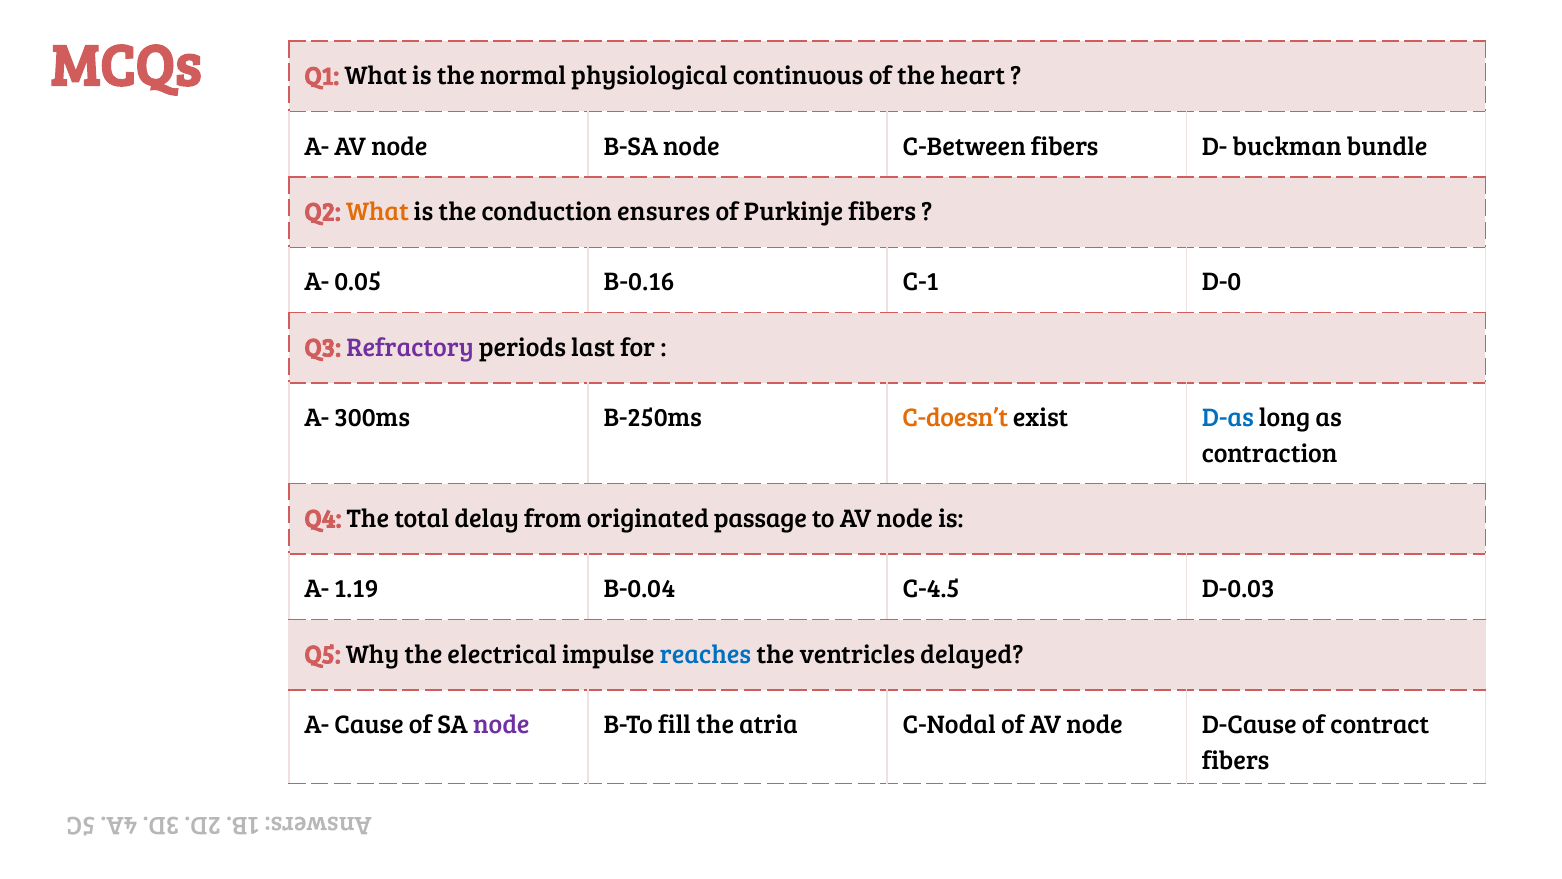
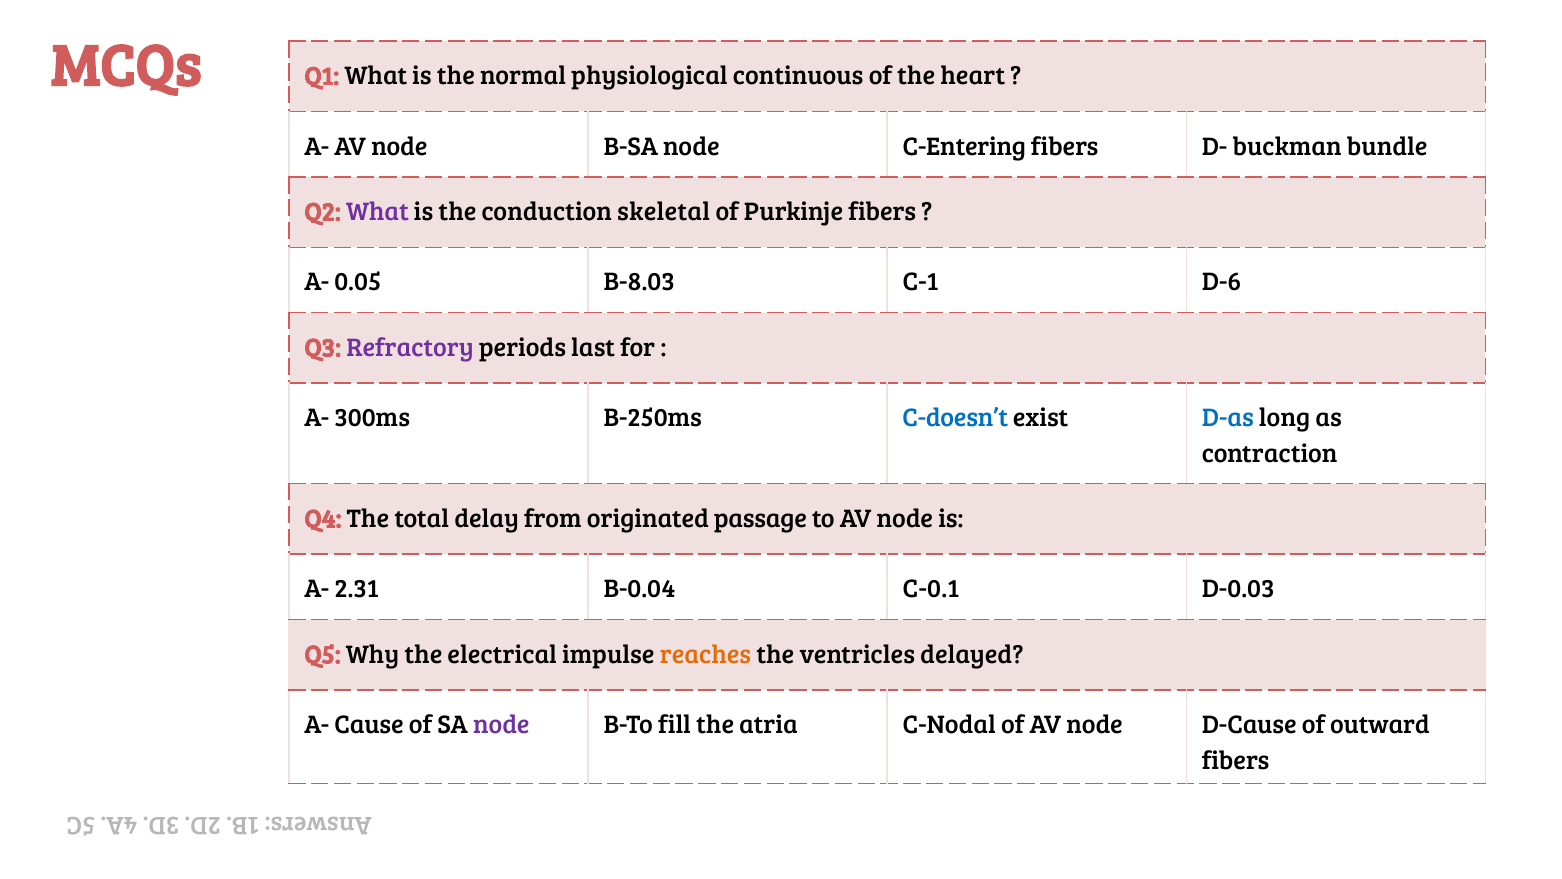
C-Between: C-Between -> C-Entering (964, 147)
What colour: orange -> purple (377, 212)
ensures: ensures -> skeletal (664, 212)
B-0.16: B-0.16 -> B-8.03 (639, 282)
D-0: D-0 -> D-6 (1222, 282)
C-doesn’t colour: orange -> blue (955, 418)
1.19: 1.19 -> 2.31 (357, 589)
C-4.5: C-4.5 -> C-0.1 (931, 589)
reaches colour: blue -> orange (705, 654)
contract: contract -> outward (1380, 725)
